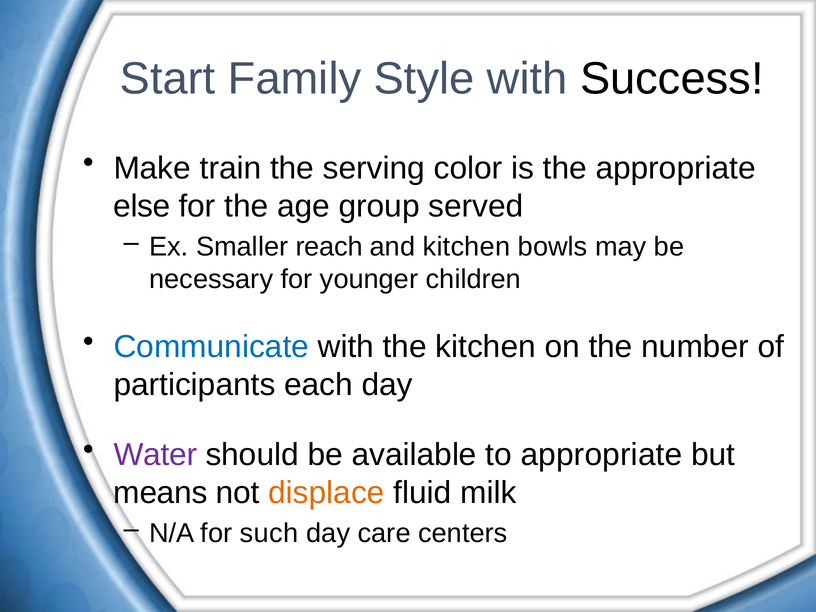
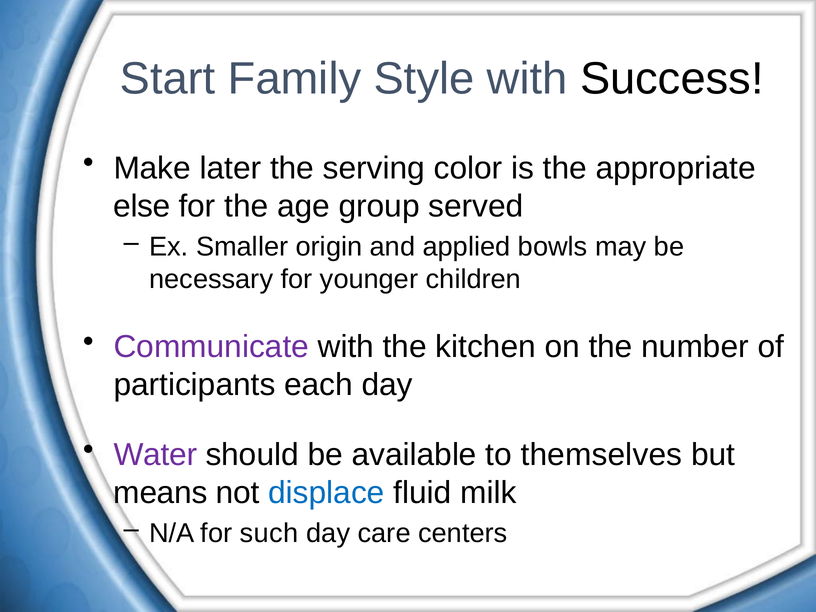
train: train -> later (231, 168)
reach: reach -> origin (329, 247)
and kitchen: kitchen -> applied (467, 247)
Communicate colour: blue -> purple (211, 347)
to appropriate: appropriate -> themselves (601, 455)
displace colour: orange -> blue (326, 493)
